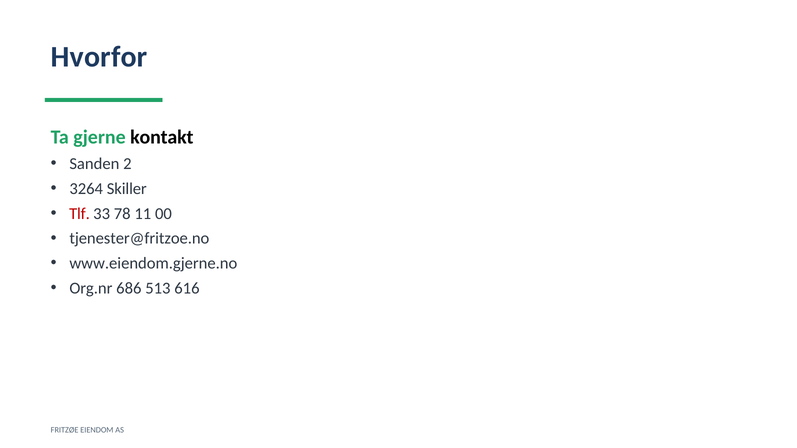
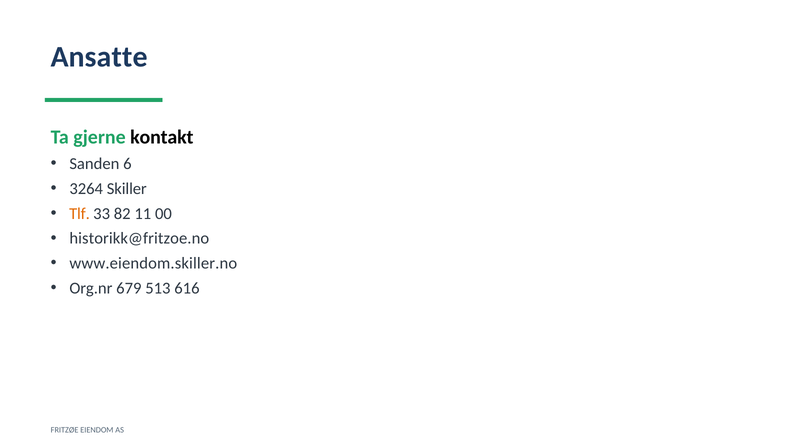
Hvorfor: Hvorfor -> Ansatte (99, 57)
2: 2 -> 6 (127, 164)
Tlf colour: red -> orange (80, 214)
78: 78 -> 82 (122, 214)
tjenester@fritzoe.no: tjenester@fritzoe.no -> historikk@fritzoe.no (139, 239)
www.eiendom.gjerne.no: www.eiendom.gjerne.no -> www.eiendom.skiller.no (153, 264)
686: 686 -> 679 (129, 288)
